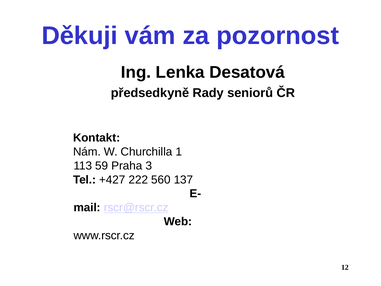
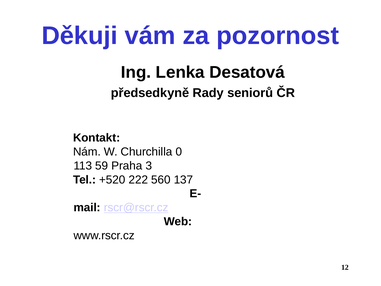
1: 1 -> 0 (179, 152)
+427: +427 -> +520 (112, 180)
